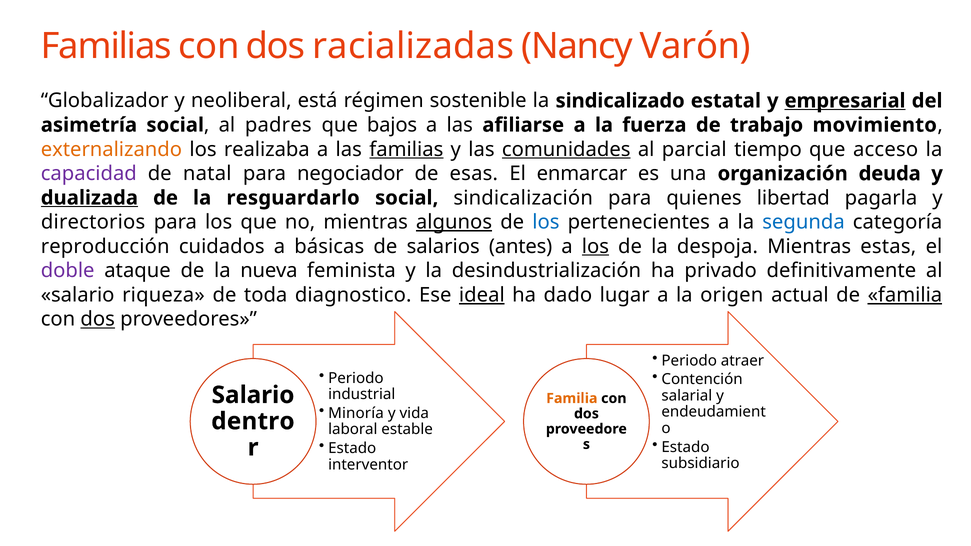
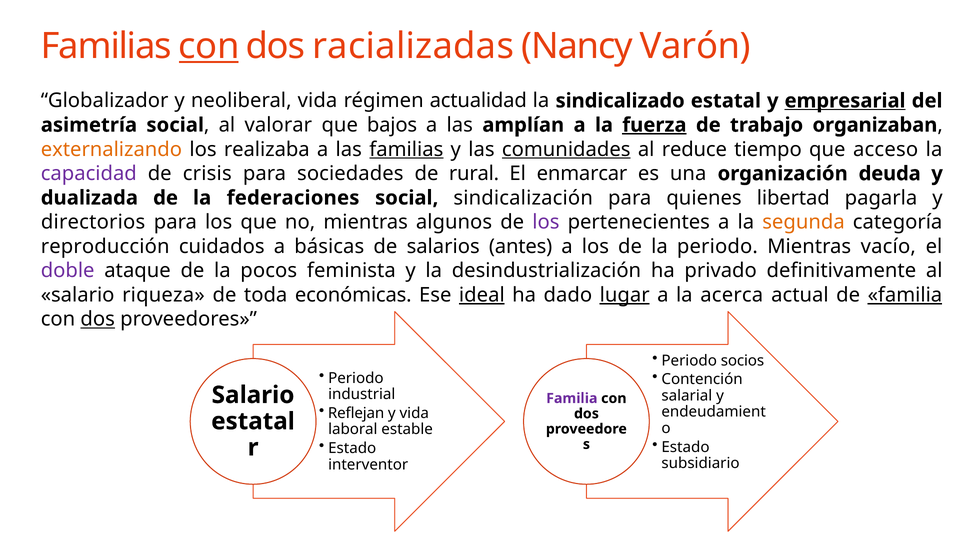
con underline: none -> present (209, 46)
neoliberal está: está -> vida (318, 101)
sostenible: sostenible -> actualidad (478, 101)
padres: padres -> valorar (278, 125)
afiliarse: afiliarse -> amplían (523, 125)
fuerza underline: none -> present (654, 125)
movimiento: movimiento -> organizaban (875, 125)
parcial: parcial -> reduce (694, 149)
natal: natal -> crisis (207, 174)
negociador: negociador -> sociedades (350, 174)
esas: esas -> rural (474, 174)
dualizada underline: present -> none (89, 198)
resguardarlo: resguardarlo -> federaciones (293, 198)
algunos underline: present -> none (454, 222)
los colour: blue -> purple (546, 222)
segunda colour: blue -> orange (804, 222)
los underline: present -> none (595, 247)
la despoja: despoja -> periodo (717, 247)
estas: estas -> vacío (888, 247)
nueva: nueva -> pocos (269, 271)
diagnostico: diagnostico -> económicas (353, 295)
lugar underline: none -> present (625, 295)
origen: origen -> acerca (732, 295)
atraer: atraer -> socios (742, 361)
Familia colour: orange -> purple (572, 398)
Minoría: Minoría -> Reflejan (356, 413)
dentro: dentro -> estatal (253, 421)
